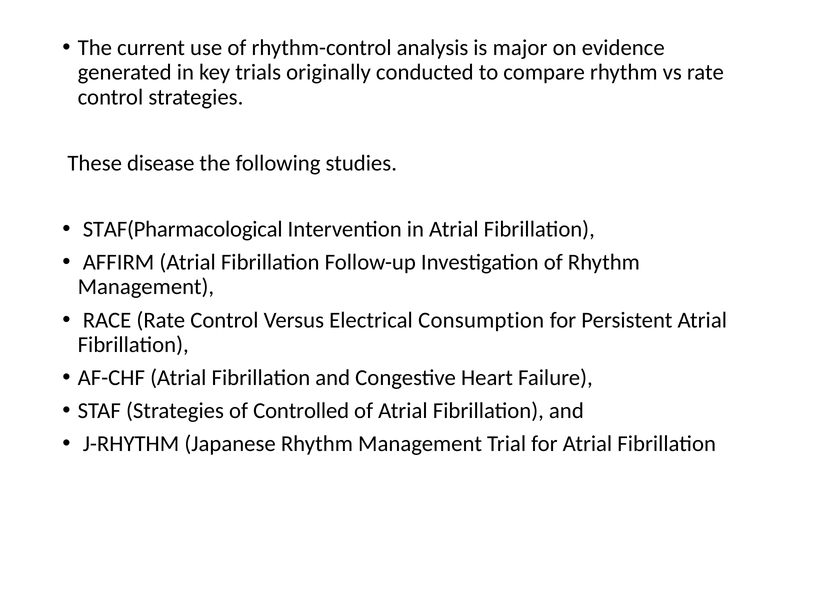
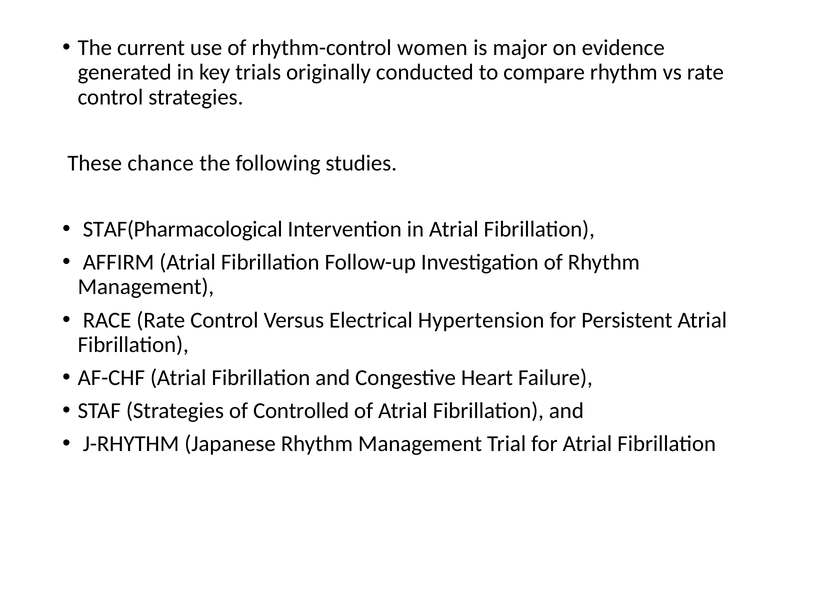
analysis: analysis -> women (432, 48)
disease: disease -> chance (161, 163)
Consumption: Consumption -> Hypertension (481, 320)
